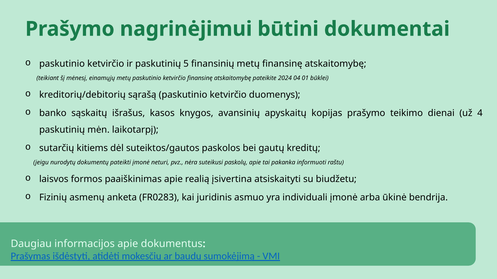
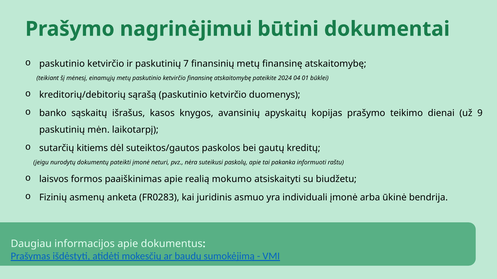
5: 5 -> 7 (186, 64)
4: 4 -> 9 (480, 113)
įsivertina: įsivertina -> mokumo (232, 180)
